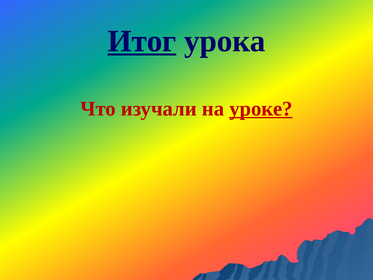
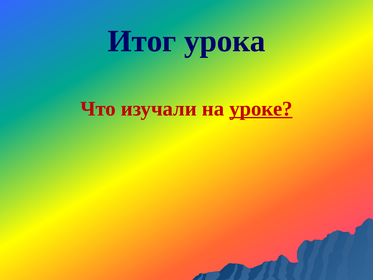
Итог underline: present -> none (142, 41)
